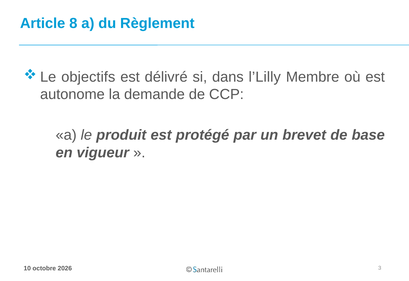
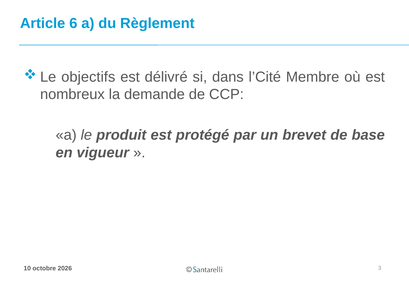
8: 8 -> 6 (73, 23)
l’Lilly: l’Lilly -> l’Cité (265, 77)
autonome: autonome -> nombreux (72, 94)
